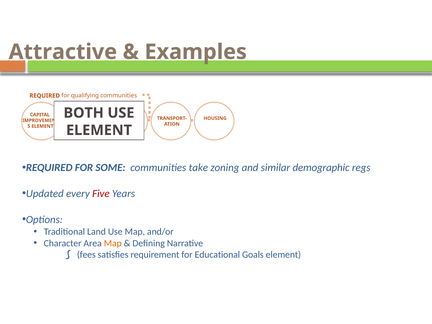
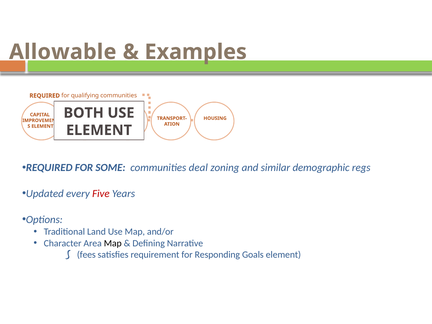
Attractive: Attractive -> Allowable (63, 52)
take: take -> deal (198, 168)
Map colour: orange -> black (113, 243)
Educational: Educational -> Responding (217, 255)
